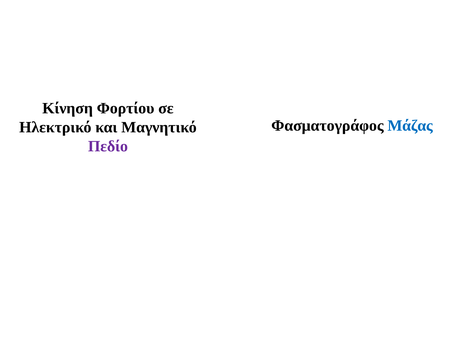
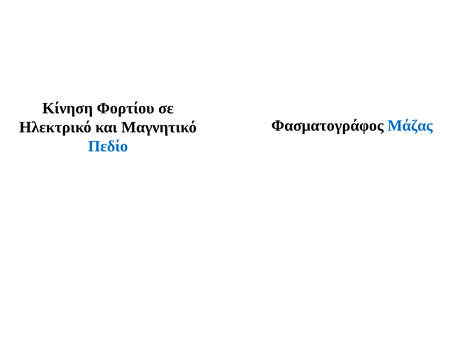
Πεδίο colour: purple -> blue (108, 146)
